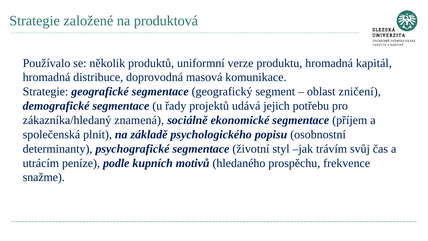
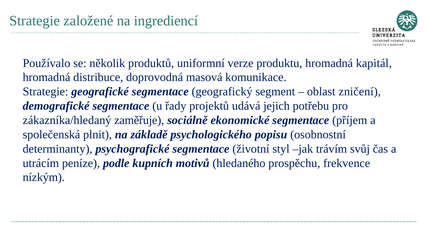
produktová: produktová -> ingrediencí (166, 21)
znamená: znamená -> zaměřuje (139, 120)
snažme: snažme -> nízkým (44, 177)
